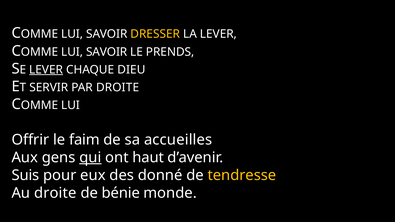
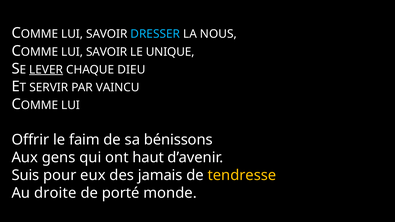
DRESSER colour: yellow -> light blue (155, 34)
LA LEVER: LEVER -> NOUS (218, 34)
PRENDS: PRENDS -> UNIQUE (170, 52)
PAR DROITE: DROITE -> VAINCU (118, 87)
accueilles: accueilles -> bénissons (178, 140)
qui underline: present -> none (90, 158)
donné: donné -> jamais (160, 175)
bénie: bénie -> porté (121, 193)
